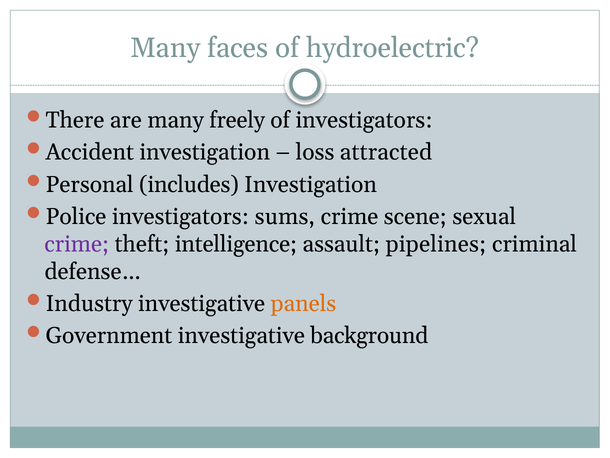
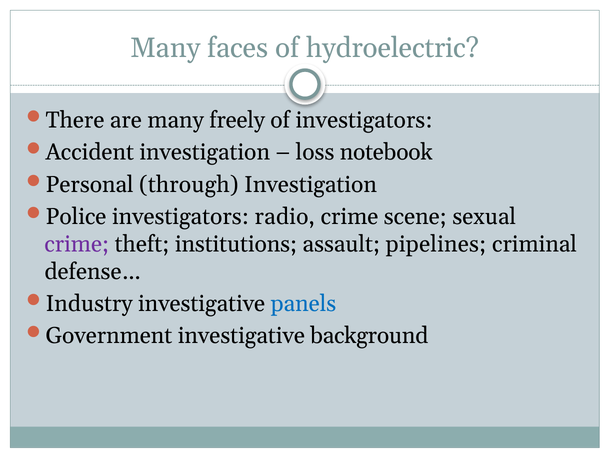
attracted: attracted -> notebook (386, 152)
includes: includes -> through (189, 184)
sums: sums -> radio (285, 216)
intelligence: intelligence -> institutions (236, 244)
panels colour: orange -> blue (303, 303)
